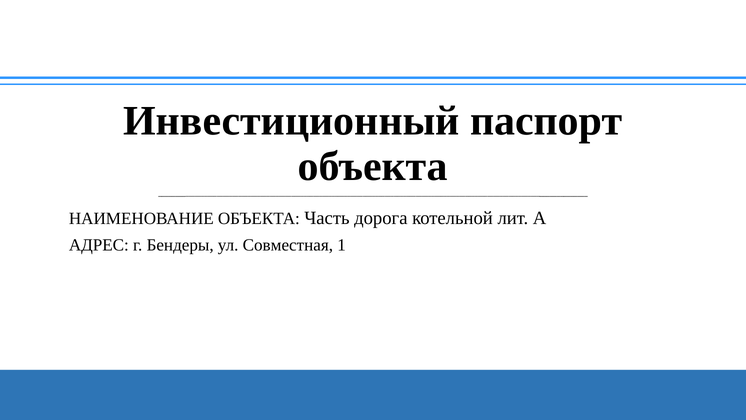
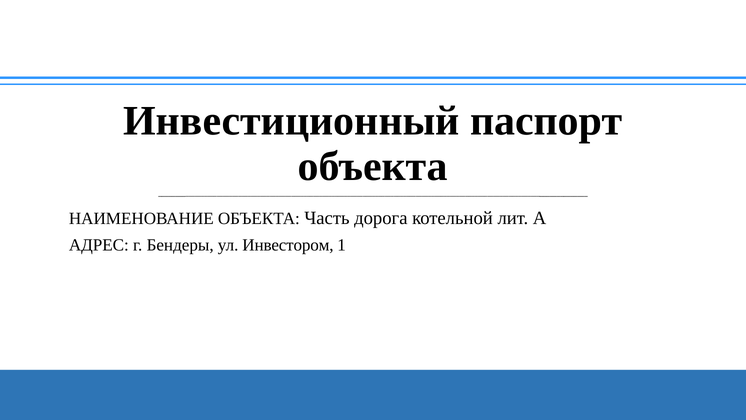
Совместная: Совместная -> Инвестором (288, 245)
